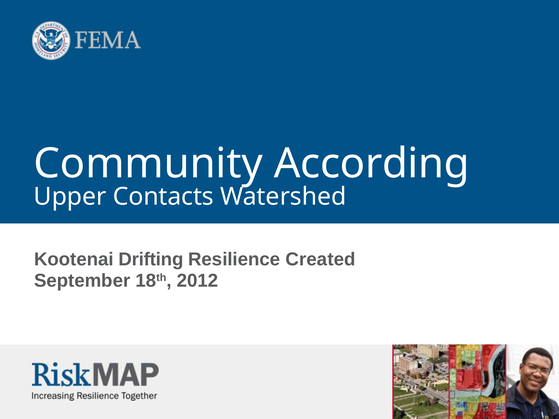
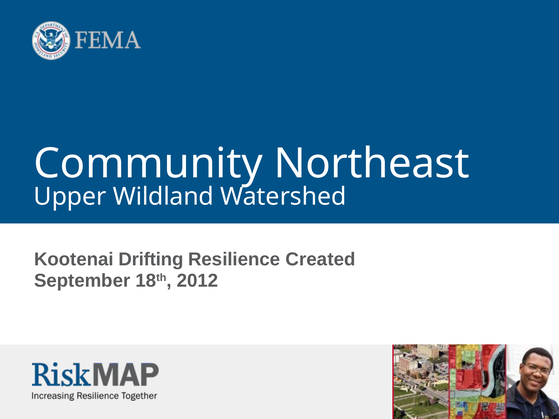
According: According -> Northeast (372, 164)
Contacts: Contacts -> Wildland (163, 197)
